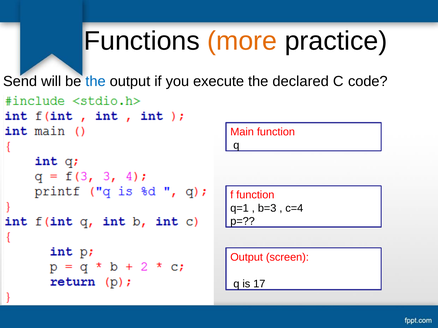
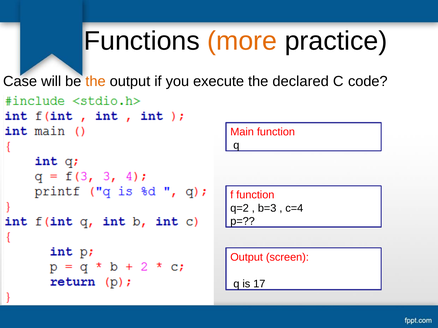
Send: Send -> Case (20, 82)
the colour: blue -> orange (96, 82)
q=1: q=1 -> q=2 (240, 208)
